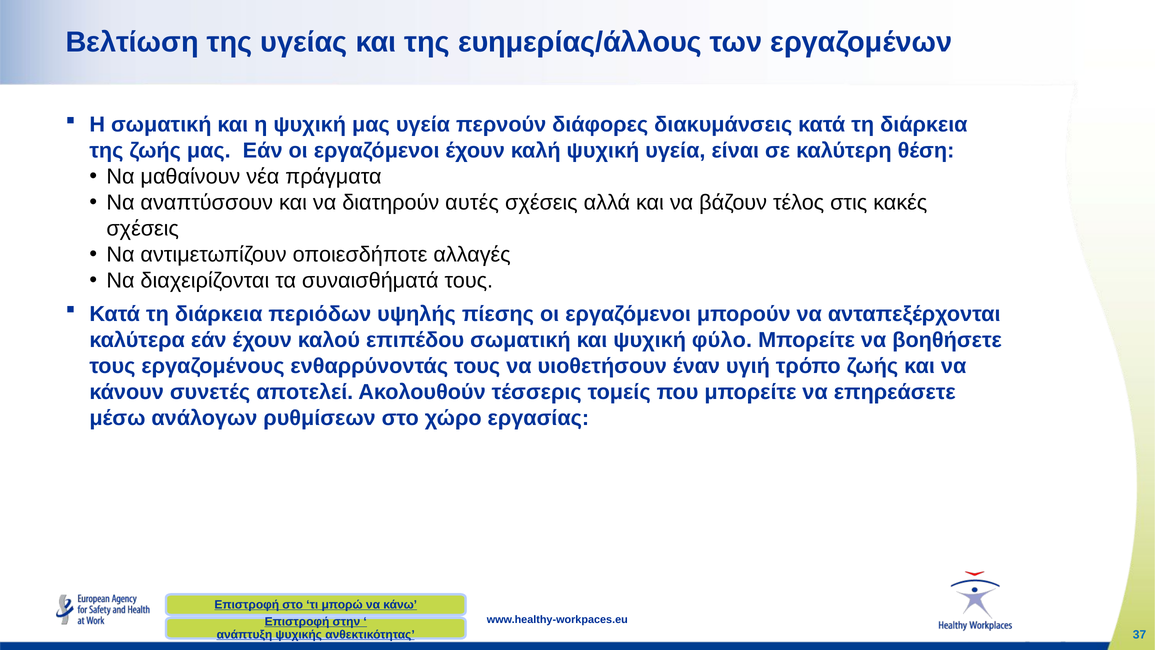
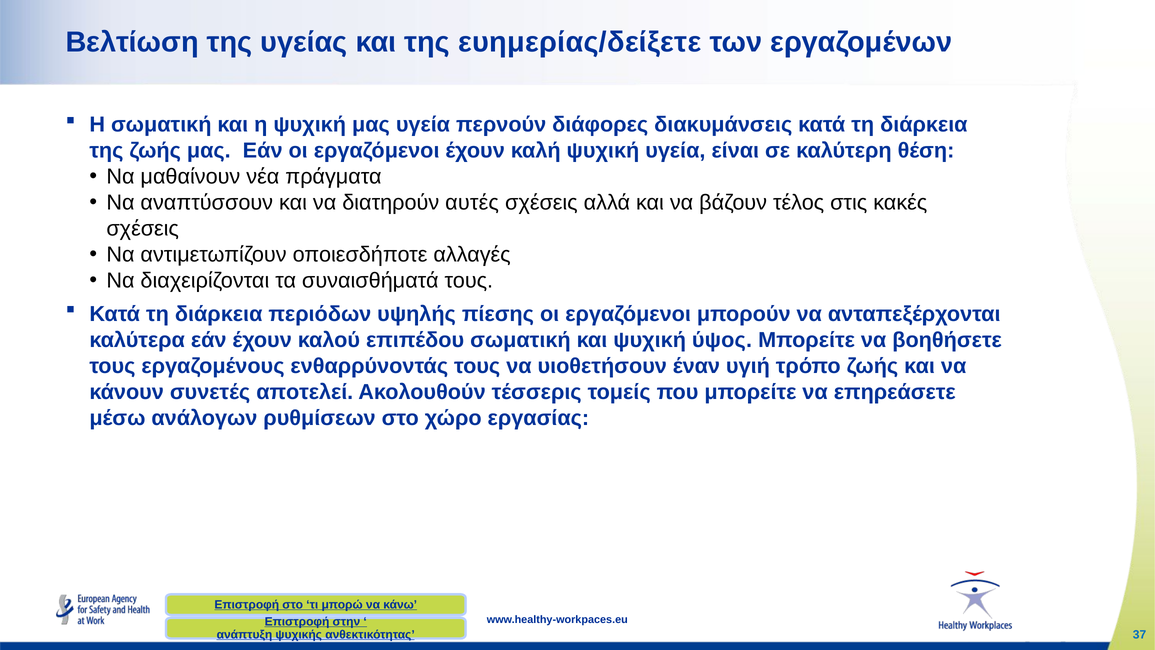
ευημερίας/άλλους: ευημερίας/άλλους -> ευημερίας/δείξετε (580, 42)
φύλο: φύλο -> ύψος (722, 340)
